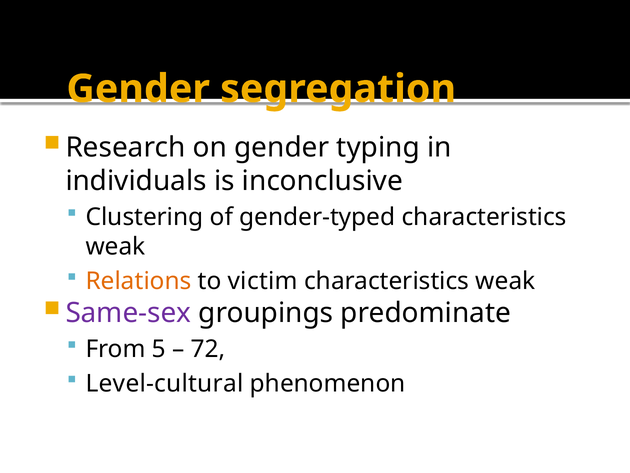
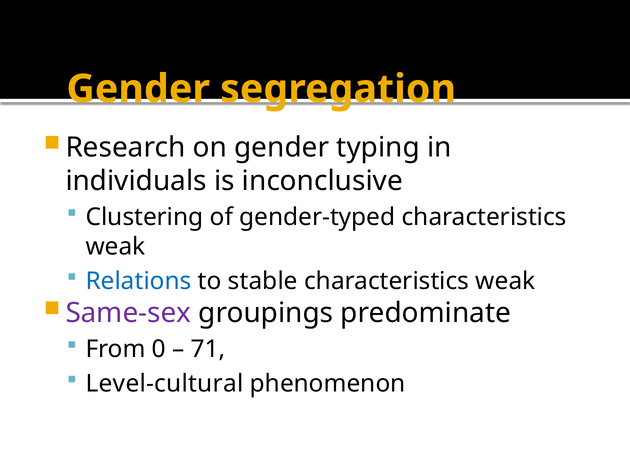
Relations colour: orange -> blue (139, 281)
victim: victim -> stable (263, 281)
5: 5 -> 0 (159, 349)
72: 72 -> 71 (208, 349)
